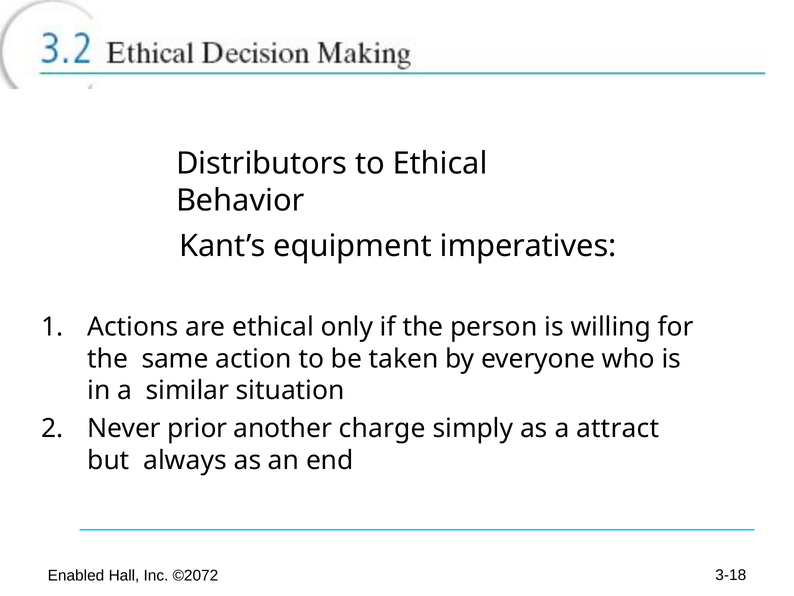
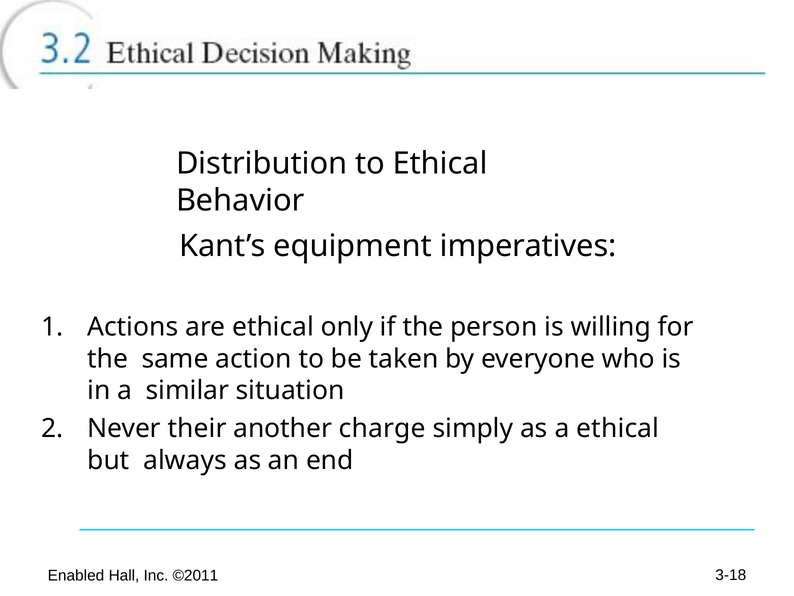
Distributors: Distributors -> Distribution (262, 163)
prior: prior -> their (197, 428)
a attract: attract -> ethical (618, 428)
©2072: ©2072 -> ©2011 (195, 575)
